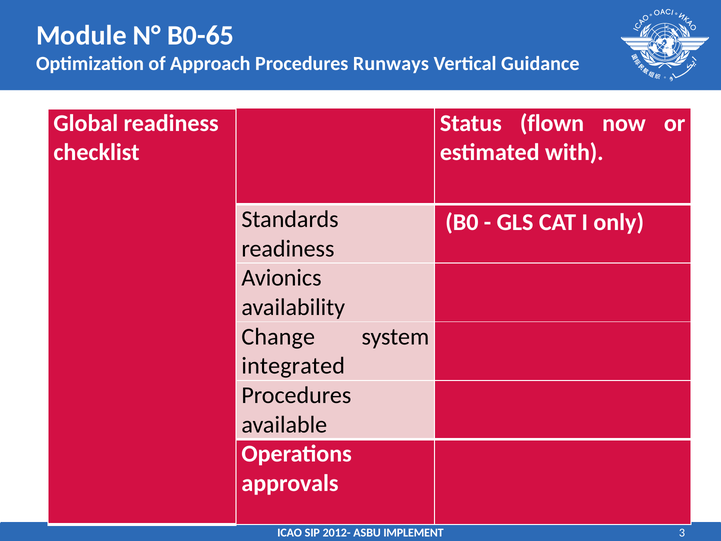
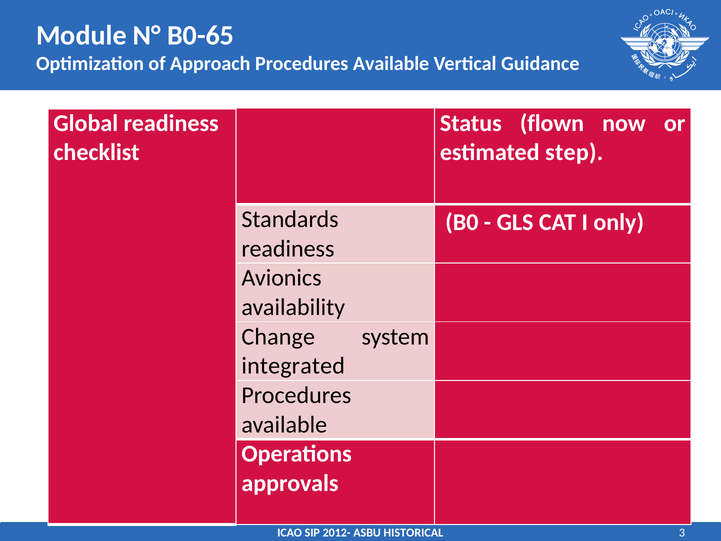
Approach Procedures Runways: Runways -> Available (391, 64)
with: with -> step (574, 152)
IMPLEMENT: IMPLEMENT -> HISTORICAL (413, 533)
